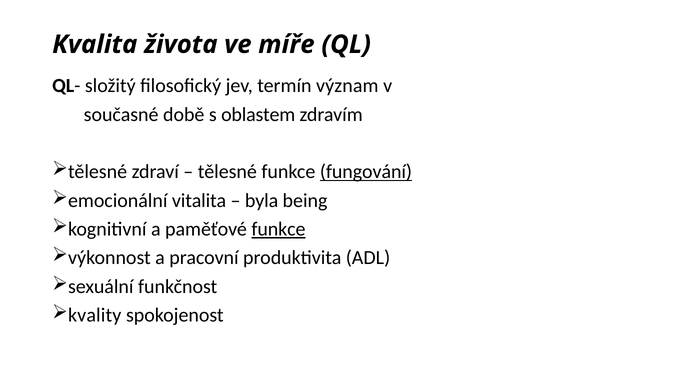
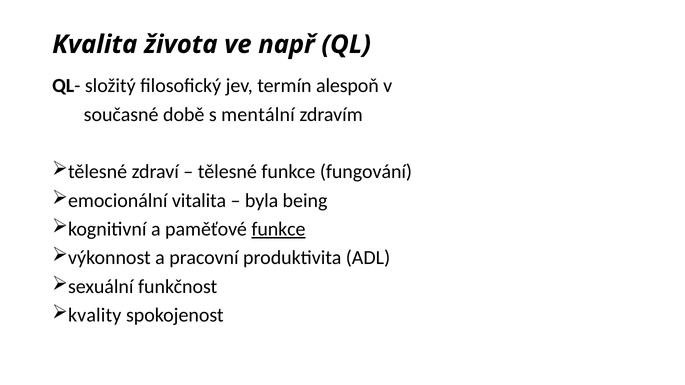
míře: míře -> např (287, 44)
význam: význam -> alespoň (347, 86)
oblastem: oblastem -> mentální (258, 115)
fungování underline: present -> none (366, 172)
